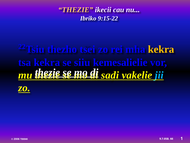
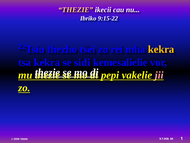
siiu: siiu -> sidi (82, 62)
sadi: sadi -> pepi (110, 75)
jii colour: light blue -> pink (159, 75)
